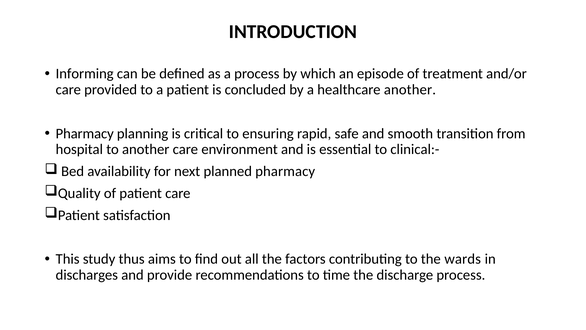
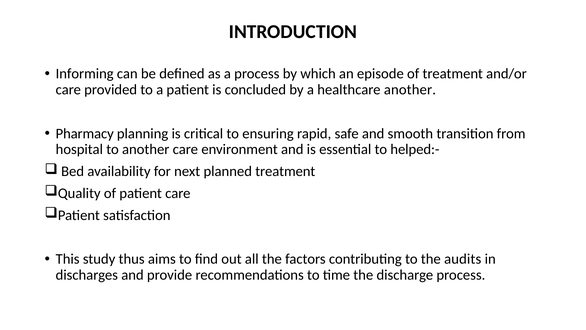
clinical:-: clinical:- -> helped:- (415, 149)
planned pharmacy: pharmacy -> treatment (285, 171)
wards: wards -> audits (463, 259)
